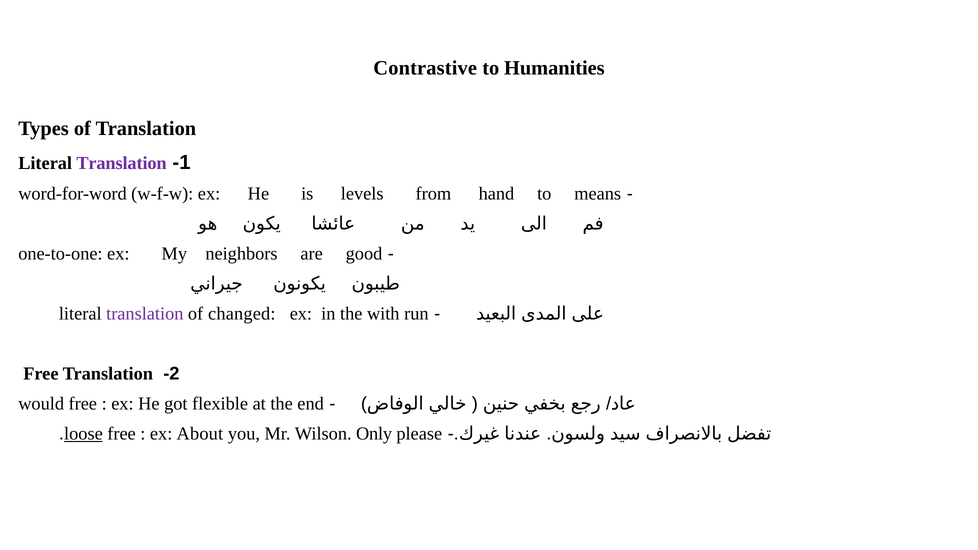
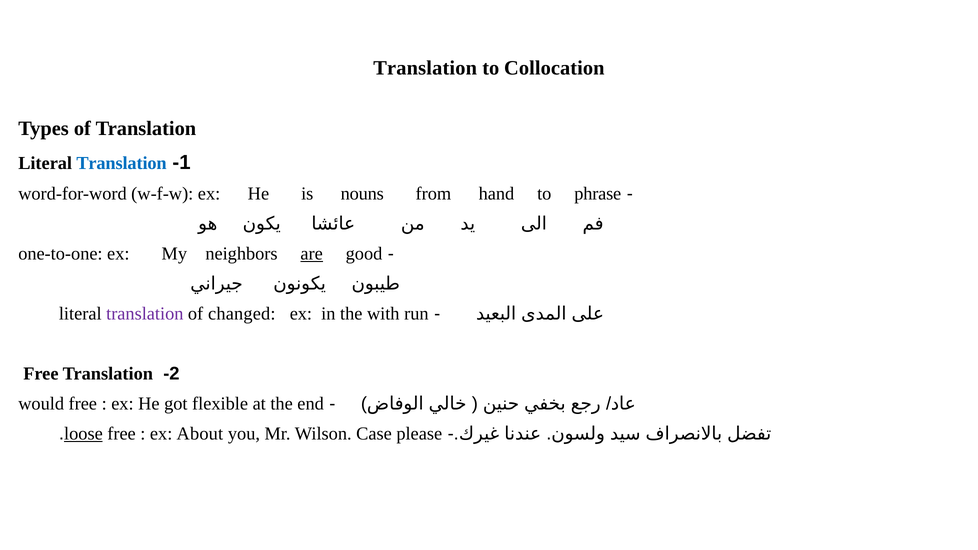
Contrastive: Contrastive -> Translation (425, 68)
Humanities: Humanities -> Collocation (554, 68)
Translation colour: purple -> blue (122, 163)
levels: levels -> nouns (362, 194)
means: means -> phrase (598, 194)
are underline: none -> present (312, 254)
Only: Only -> Case (374, 434)
